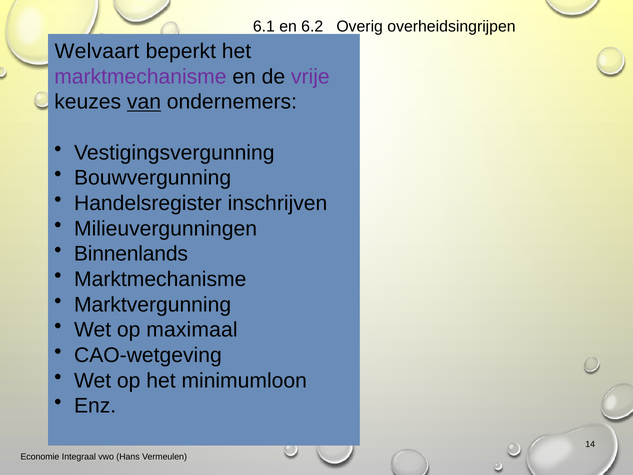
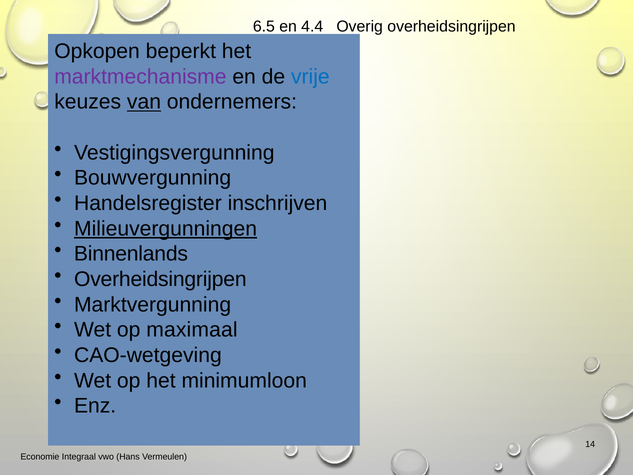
6.1: 6.1 -> 6.5 (264, 27)
6.2: 6.2 -> 4.4 (312, 27)
Welvaart: Welvaart -> Opkopen (97, 51)
vrije colour: purple -> blue (310, 77)
Milieuvergunningen underline: none -> present (166, 228)
Marktmechanisme: Marktmechanisme -> Overheidsingrijpen (160, 279)
